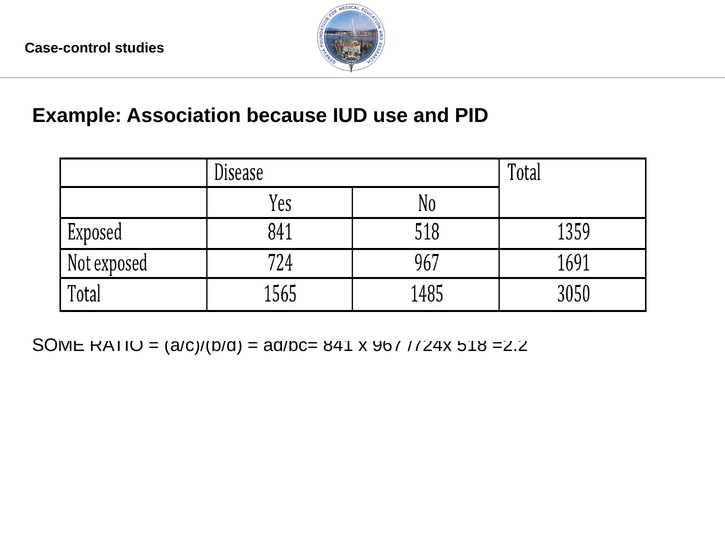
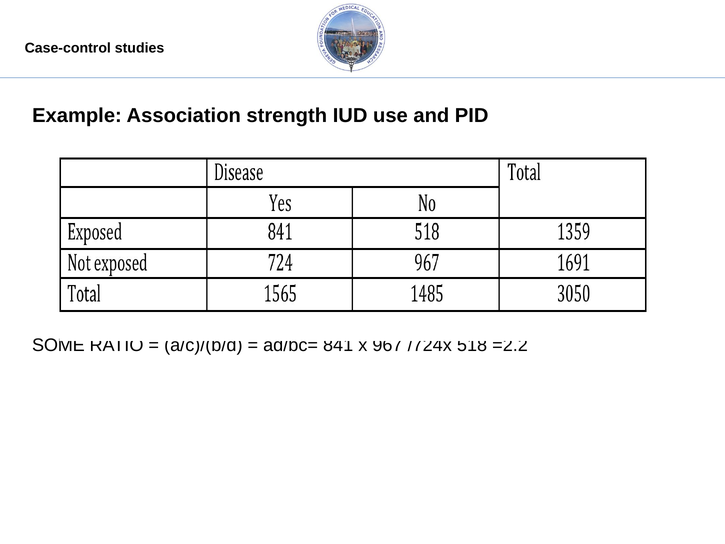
because: because -> strength (287, 116)
